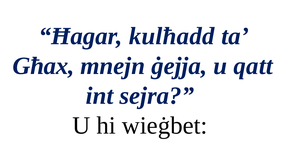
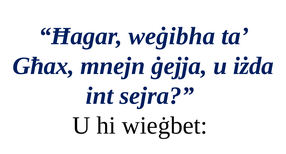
kulħadd: kulħadd -> weġibha (172, 36)
qatt: qatt -> iżda (253, 66)
